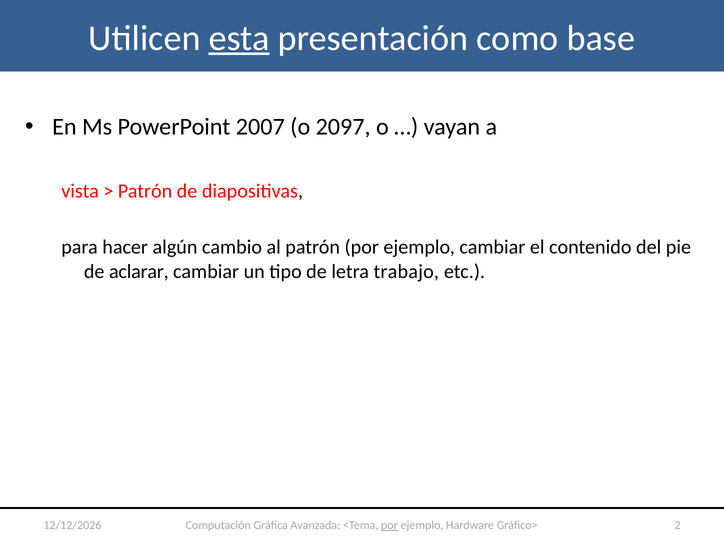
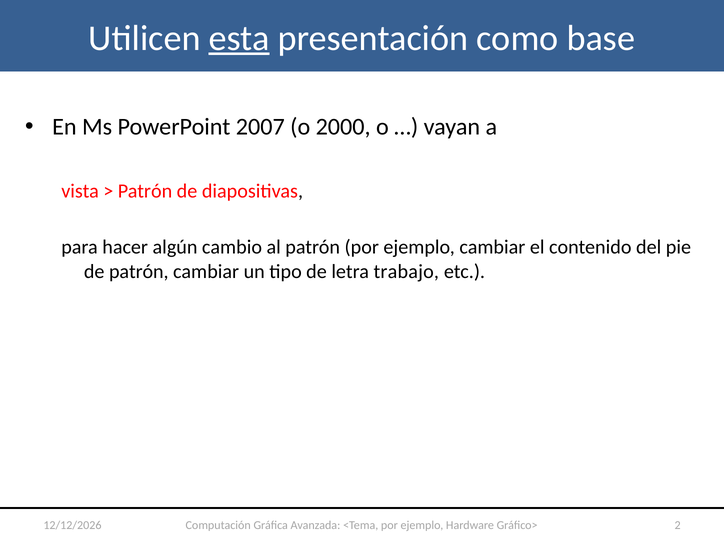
2097: 2097 -> 2000 (343, 127)
de aclarar: aclarar -> patrón (139, 271)
por underline: present -> none (389, 525)
